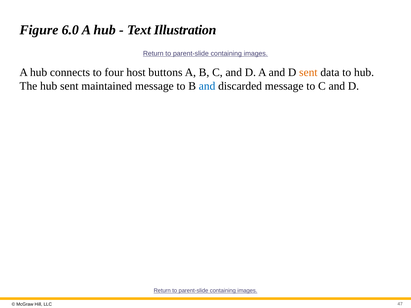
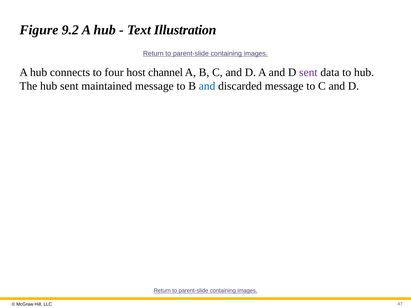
6.0: 6.0 -> 9.2 (70, 30)
buttons: buttons -> channel (166, 73)
sent colour: orange -> purple (308, 73)
